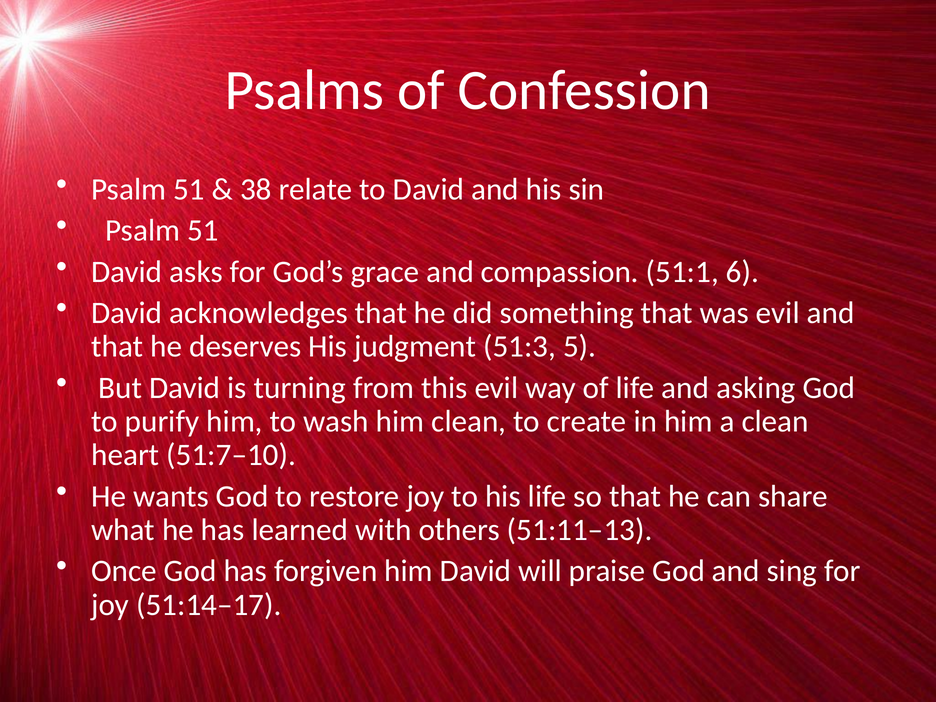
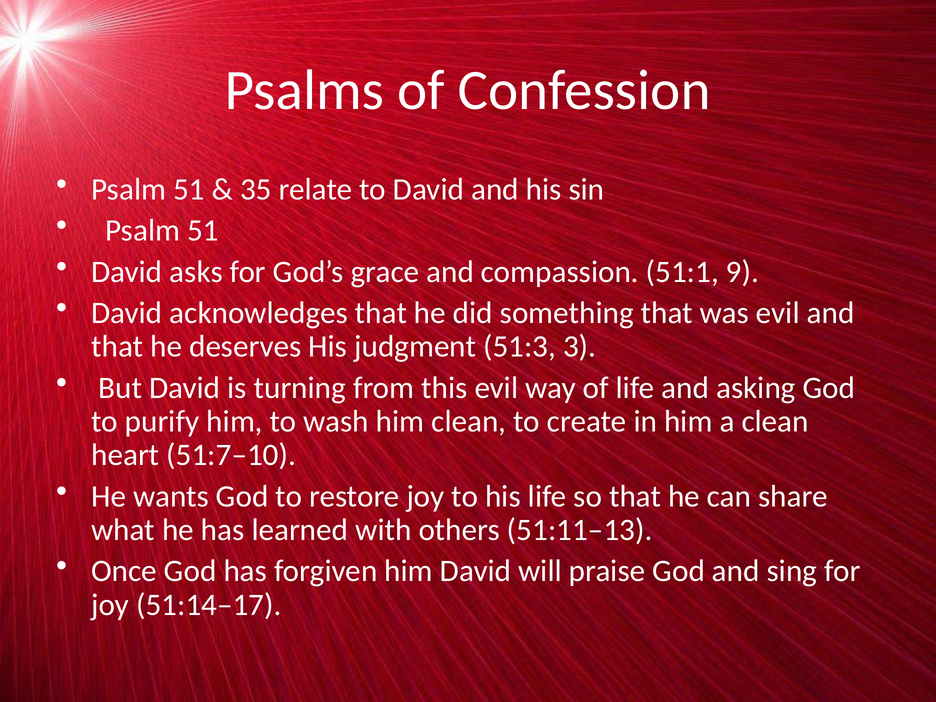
38: 38 -> 35 (256, 189)
6: 6 -> 9 (742, 272)
5: 5 -> 3 (580, 347)
